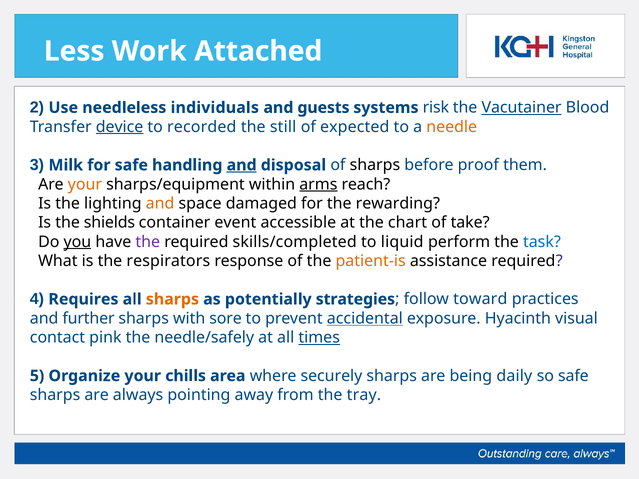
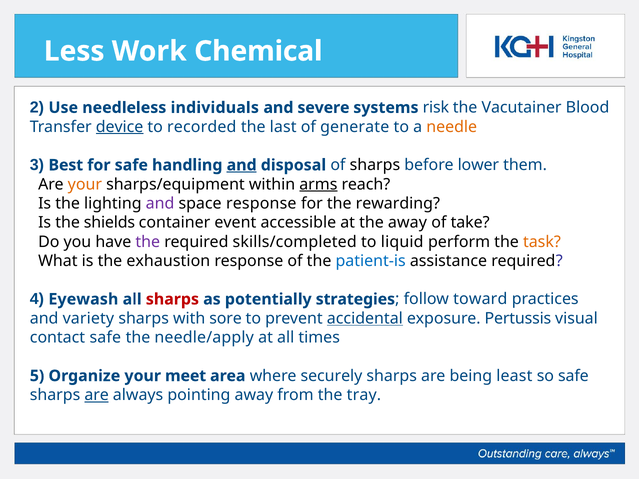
Attached: Attached -> Chemical (258, 51)
guests: guests -> severe (323, 108)
Vacutainer underline: present -> none (522, 108)
still: still -> last (283, 127)
expected: expected -> generate (355, 127)
Milk: Milk -> Best (66, 165)
proof: proof -> lower (478, 165)
and colour: orange -> purple (160, 204)
space damaged: damaged -> response (261, 204)
the chart: chart -> away (407, 223)
you underline: present -> none (77, 242)
task colour: blue -> orange (542, 242)
respirators: respirators -> exhaustion (168, 261)
patient-is colour: orange -> blue (371, 261)
Requires: Requires -> Eyewash (83, 299)
sharps colour: orange -> red (172, 299)
further: further -> variety (88, 319)
Hyacinth: Hyacinth -> Pertussis (518, 319)
contact pink: pink -> safe (105, 338)
needle/safely: needle/safely -> needle/apply (204, 338)
times underline: present -> none (319, 338)
chills: chills -> meet (186, 376)
daily: daily -> least (514, 376)
are underline: none -> present (97, 395)
